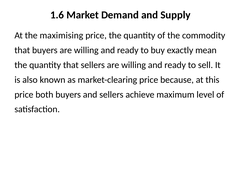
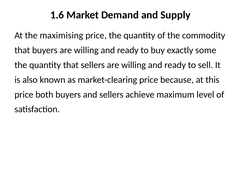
mean: mean -> some (206, 50)
